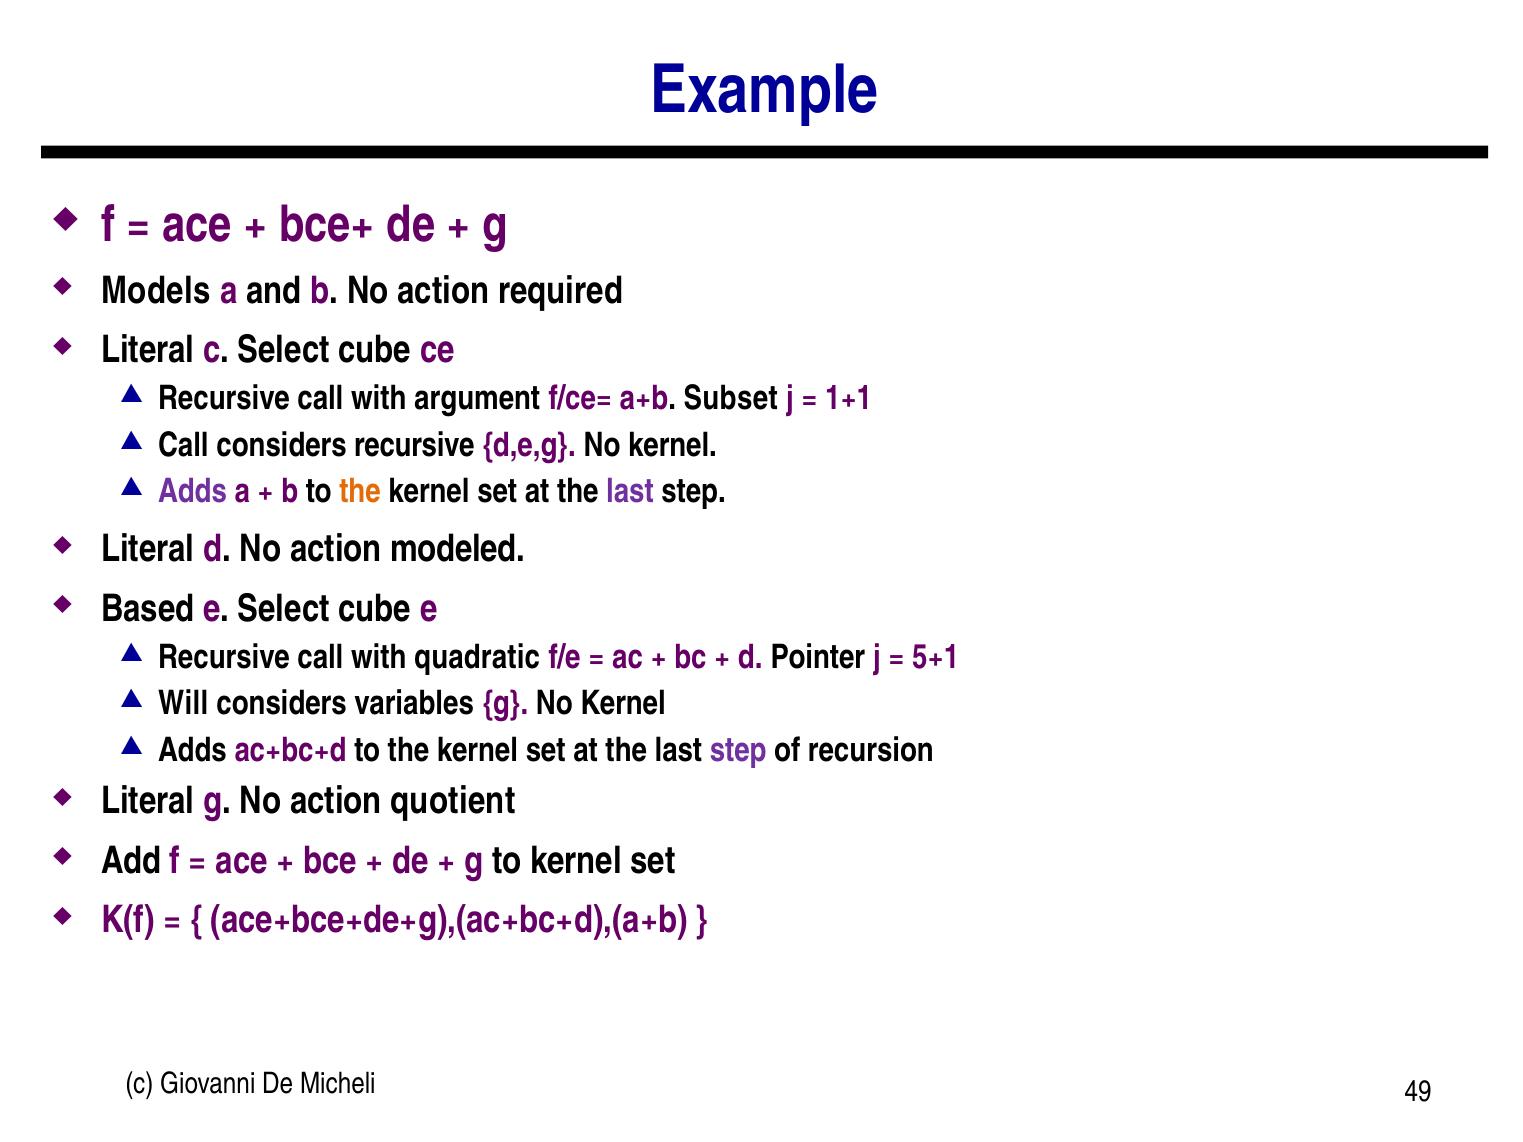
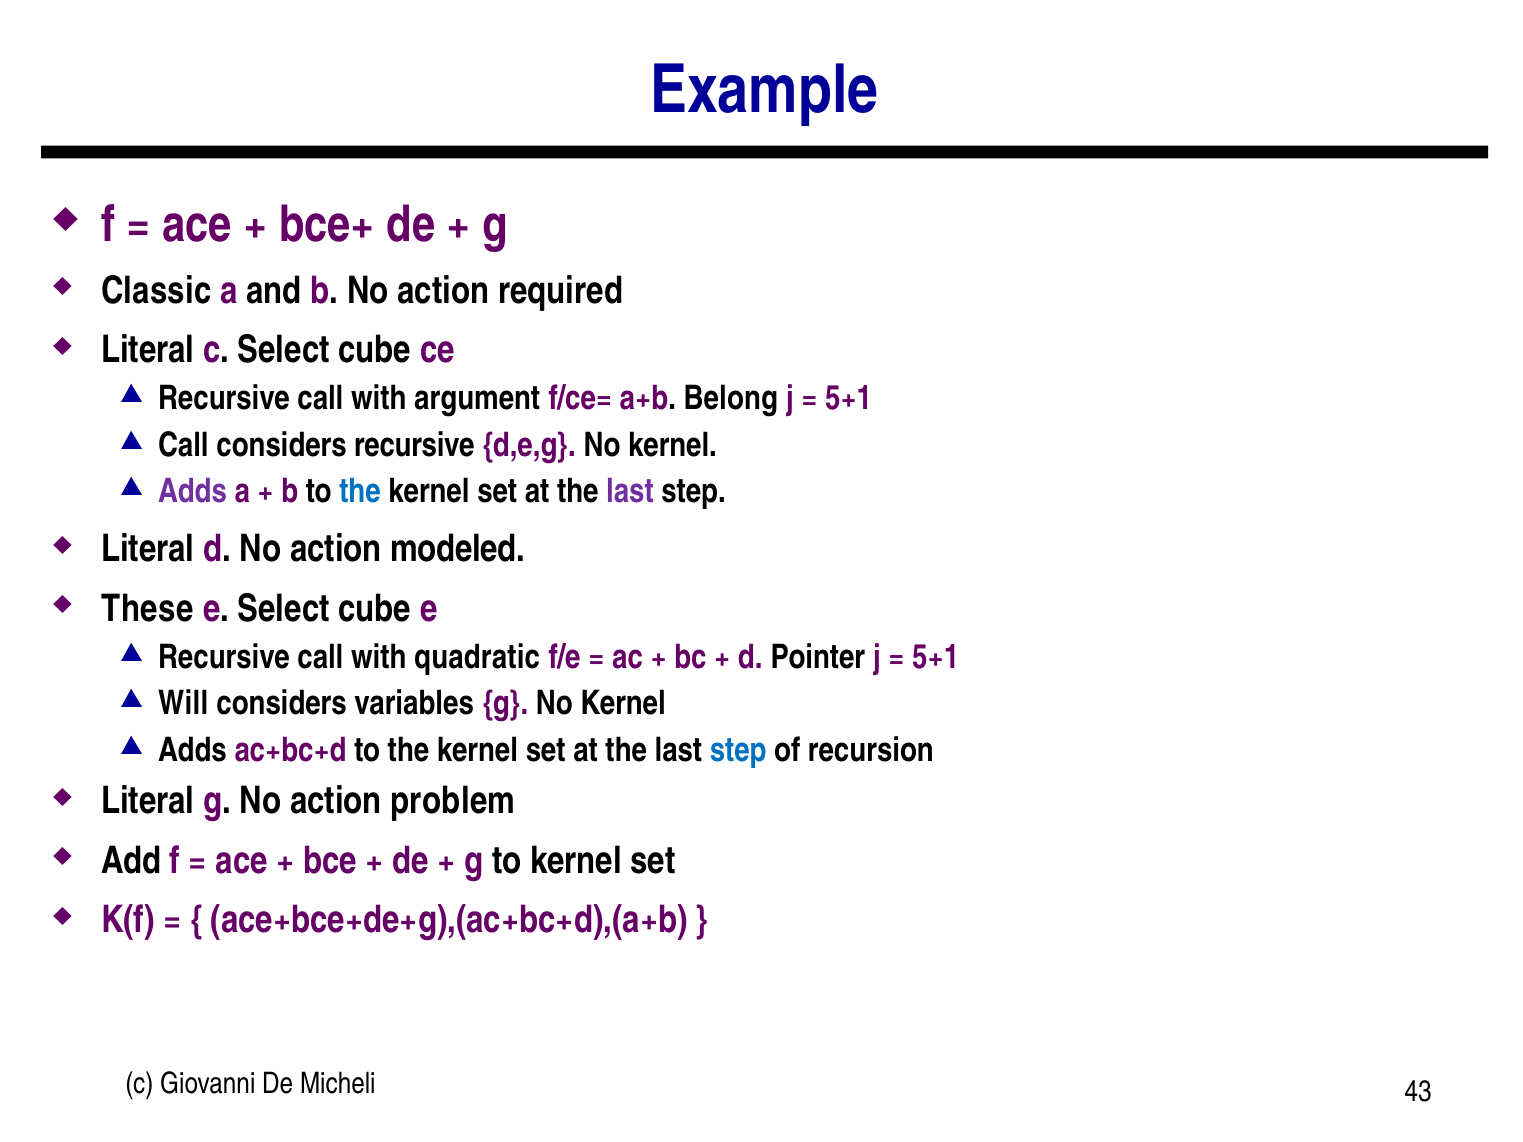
Models: Models -> Classic (156, 291)
Subset: Subset -> Belong (731, 398)
1+1: 1+1 -> 5+1 (849, 398)
the colour: orange -> blue (360, 492)
Based: Based -> These (148, 609)
step colour: purple -> blue (738, 751)
quotient: quotient -> problem (453, 801)
49: 49 -> 43 (1418, 1092)
